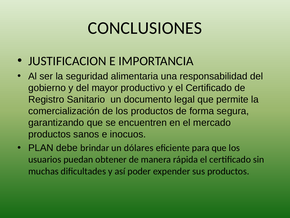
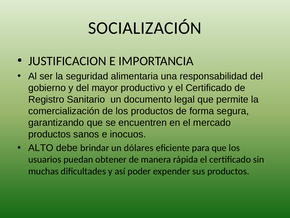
CONCLUSIONES: CONCLUSIONES -> SOCIALIZACIÓN (145, 28)
PLAN: PLAN -> ALTO (41, 148)
